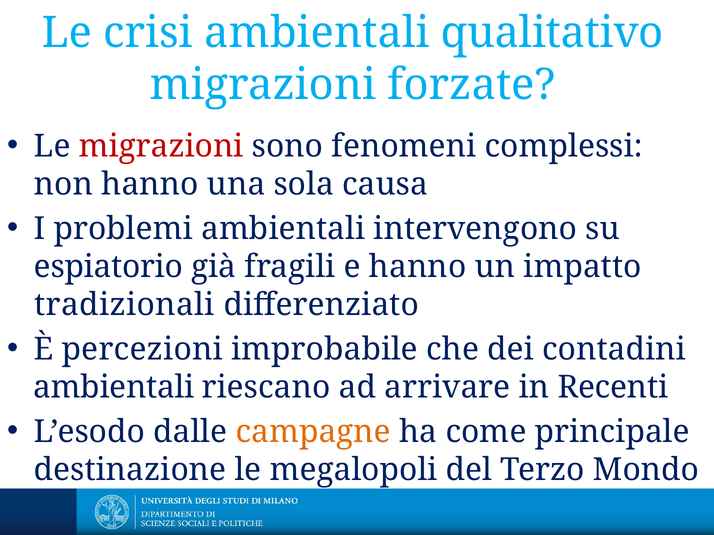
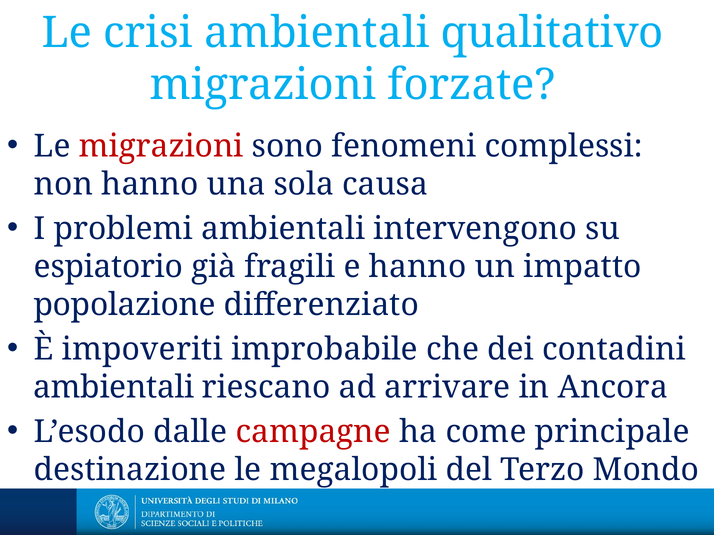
tradizionali: tradizionali -> popolazione (125, 305)
percezioni: percezioni -> impoveriti (142, 349)
Recenti: Recenti -> Ancora (613, 388)
campagne colour: orange -> red (313, 432)
